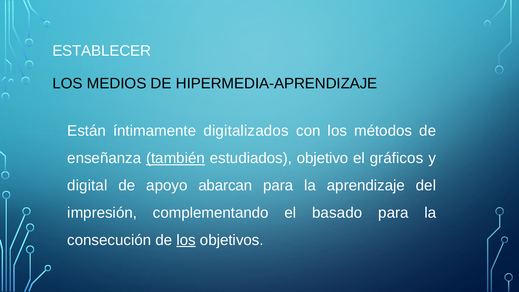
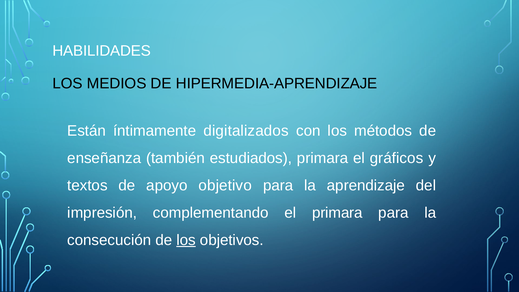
ESTABLECER: ESTABLECER -> HABILIDADES (102, 51)
también underline: present -> none (176, 158)
estudiados objetivo: objetivo -> primara (323, 158)
digital: digital -> textos (87, 185)
abarcan: abarcan -> objetivo (225, 185)
el basado: basado -> primara (337, 213)
